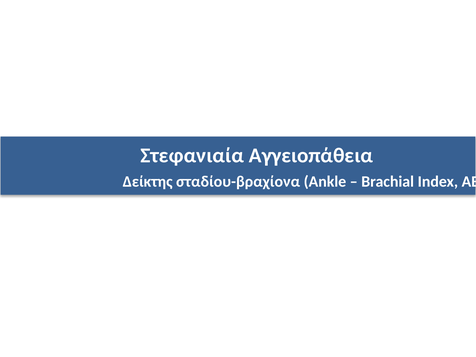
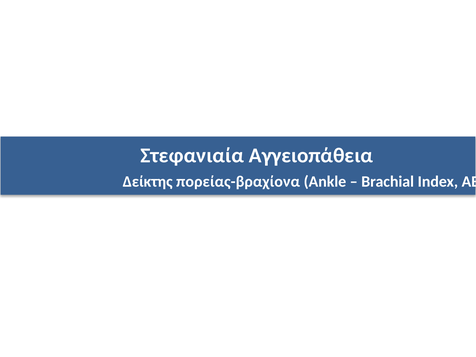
σταδίου-βραχίονα: σταδίου-βραχίονα -> πορείας-βραχίονα (238, 181)
